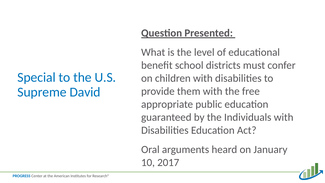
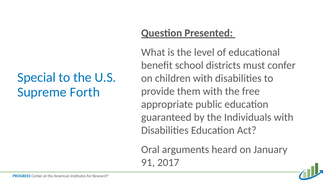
David: David -> Forth (85, 92)
10: 10 -> 91 (148, 162)
